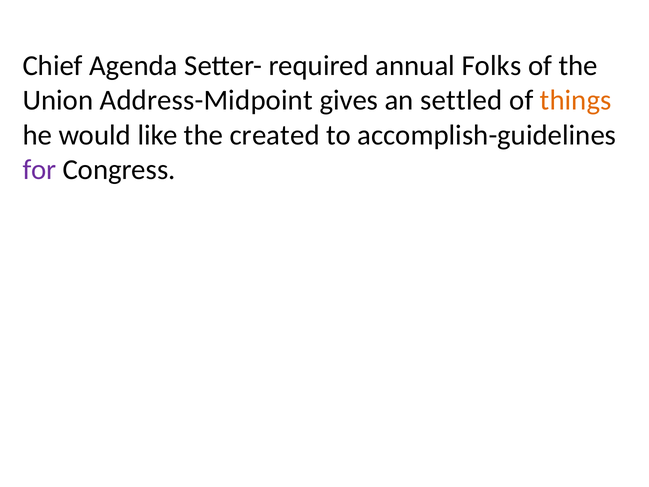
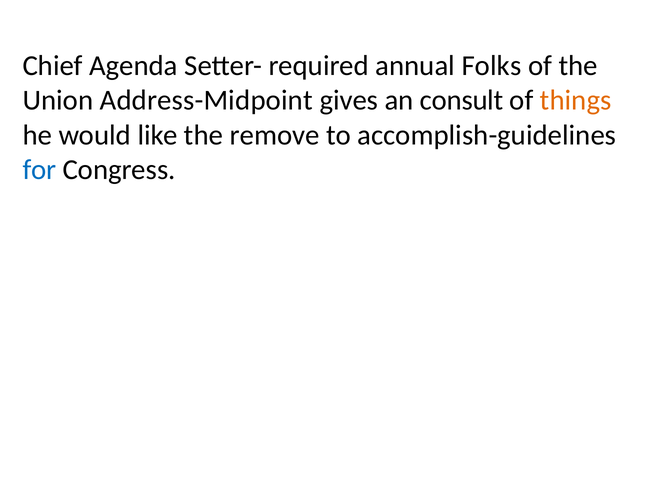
settled: settled -> consult (462, 100)
created: created -> remove (275, 135)
for colour: purple -> blue (39, 170)
